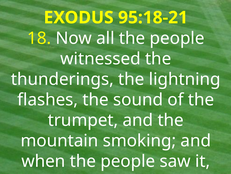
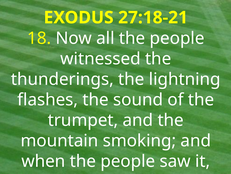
95:18-21: 95:18-21 -> 27:18-21 (153, 18)
